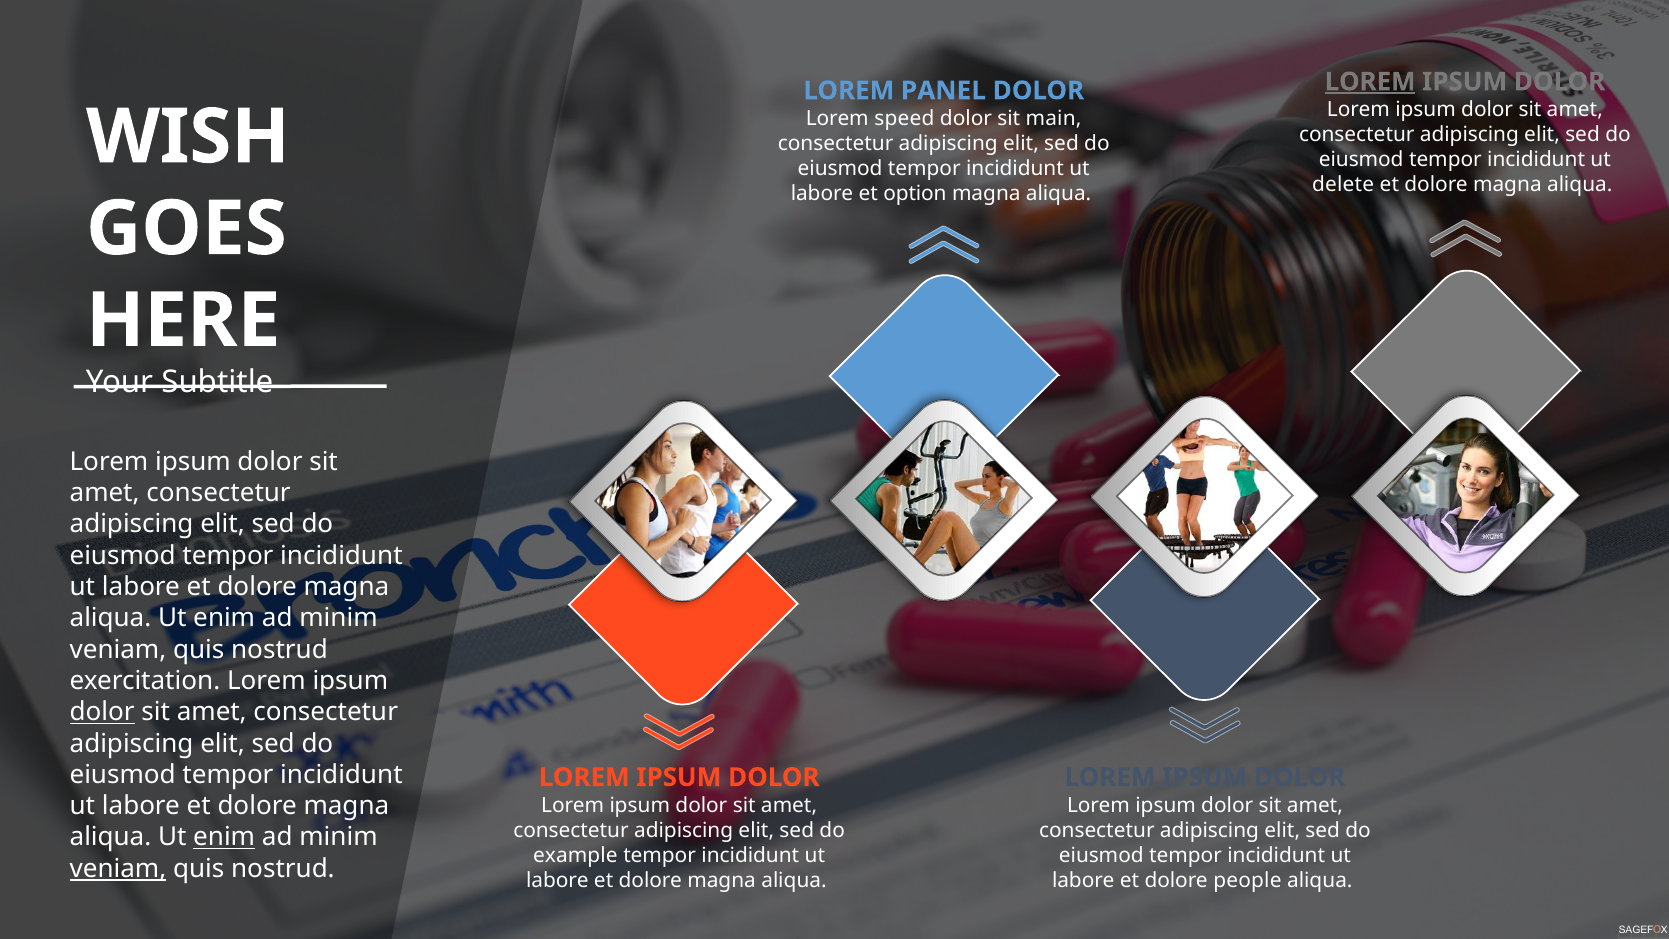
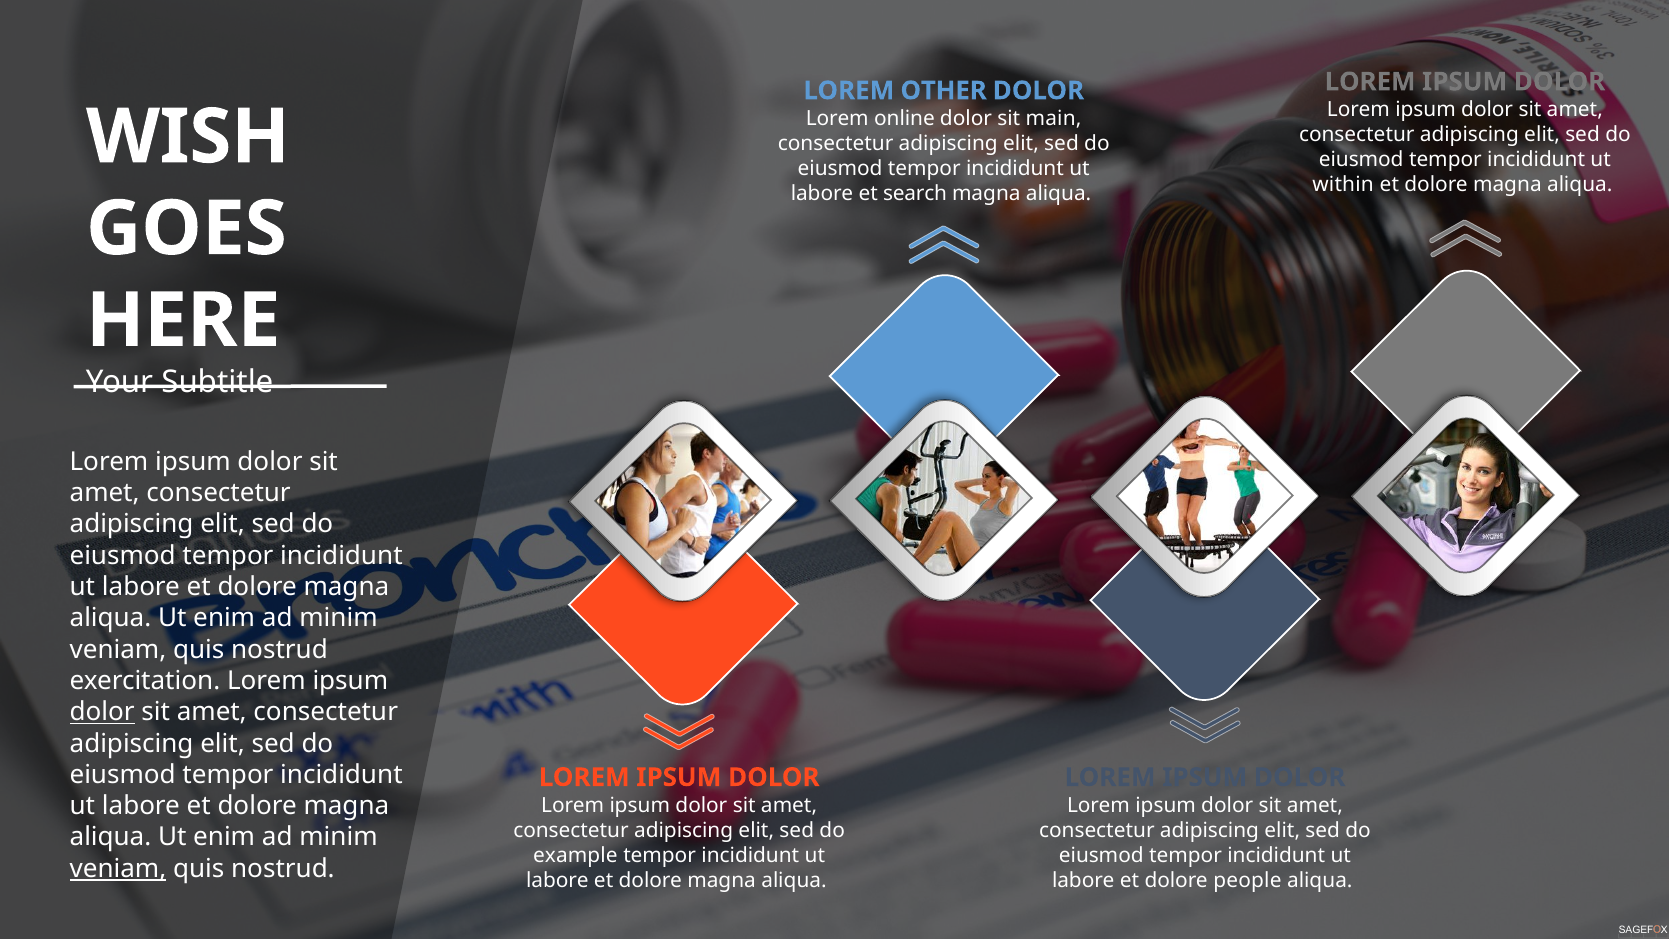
LOREM underline: present -> none (1370, 82)
PANEL: PANEL -> OTHER (944, 91)
speed: speed -> online (904, 118)
delete: delete -> within (1343, 185)
option: option -> search (915, 194)
enim underline: present -> none (224, 837)
